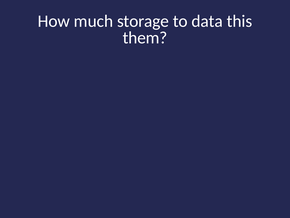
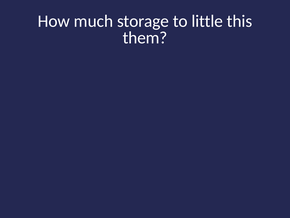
data: data -> little (207, 21)
